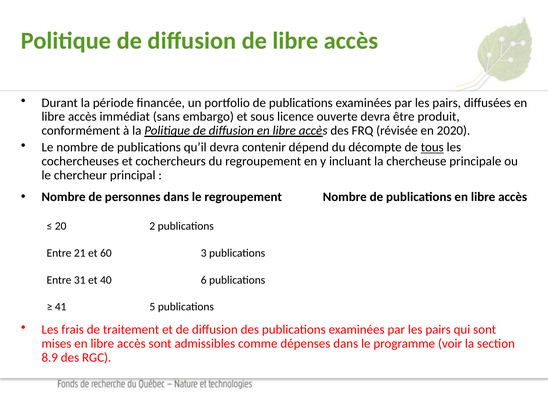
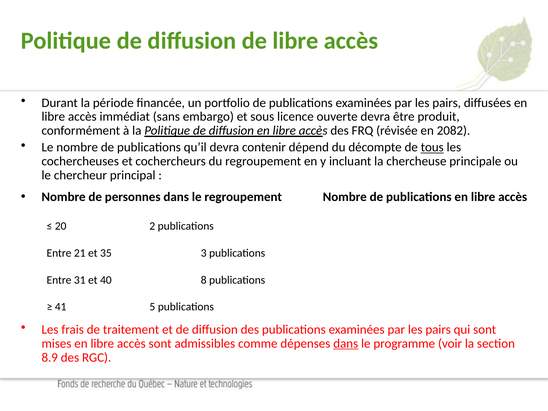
2020: 2020 -> 2082 (454, 131)
60: 60 -> 35 (106, 253)
6: 6 -> 8 (204, 280)
dans underline: none -> present (346, 343)
